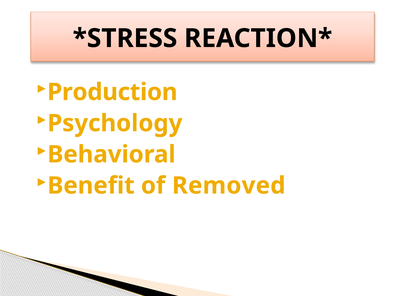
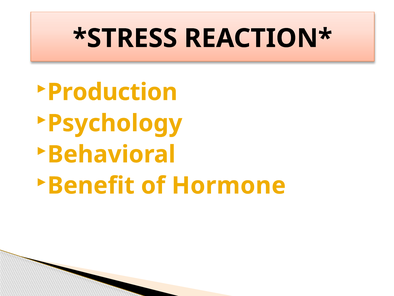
Removed: Removed -> Hormone (229, 185)
